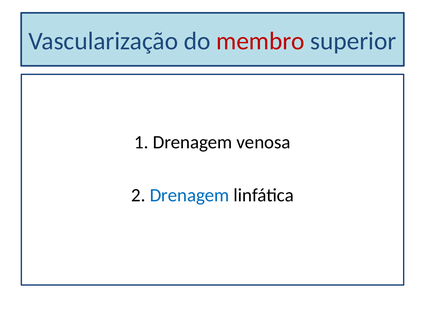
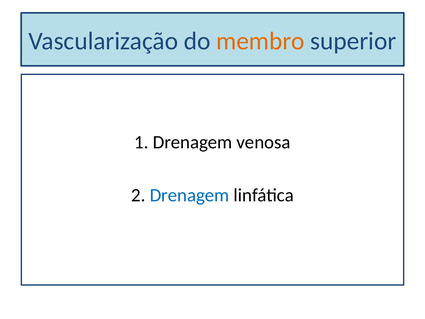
membro colour: red -> orange (260, 41)
